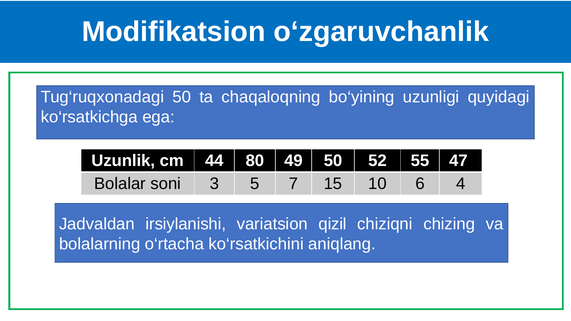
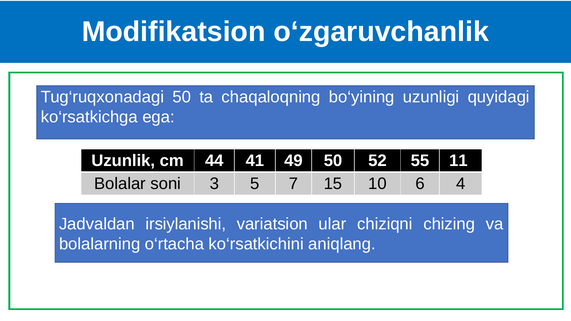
80: 80 -> 41 (255, 161)
47: 47 -> 11 (458, 161)
qizil: qizil -> ular (333, 224)
